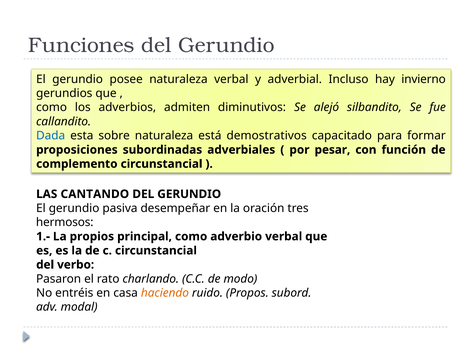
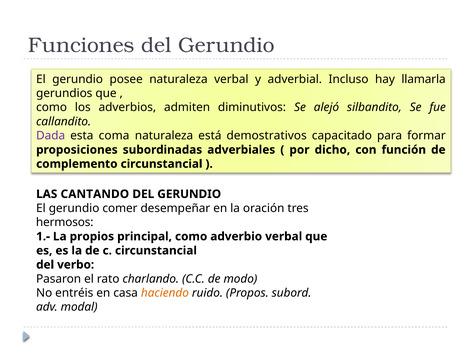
invierno: invierno -> llamarla (424, 79)
Dada colour: blue -> purple (51, 136)
sobre: sobre -> coma (114, 136)
pesar: pesar -> dicho (332, 150)
pasiva: pasiva -> comer (120, 208)
